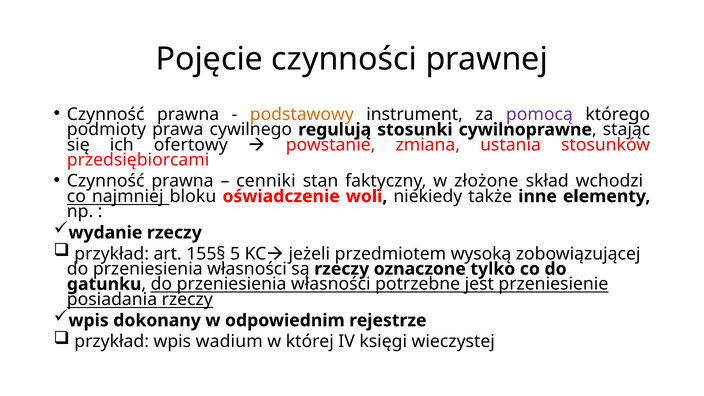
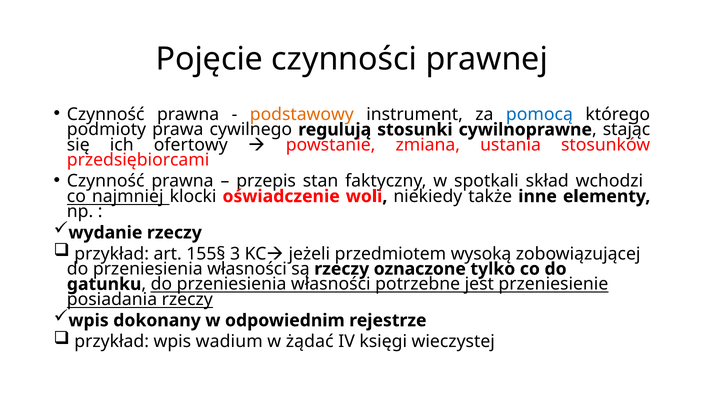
pomocą colour: purple -> blue (539, 114)
cenniki: cenniki -> przepis (266, 181)
złożone: złożone -> spotkali (486, 181)
bloku: bloku -> klocki (193, 196)
5: 5 -> 3 (235, 254)
której: której -> żądać (310, 342)
